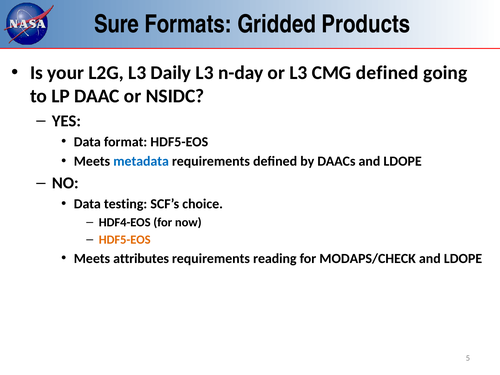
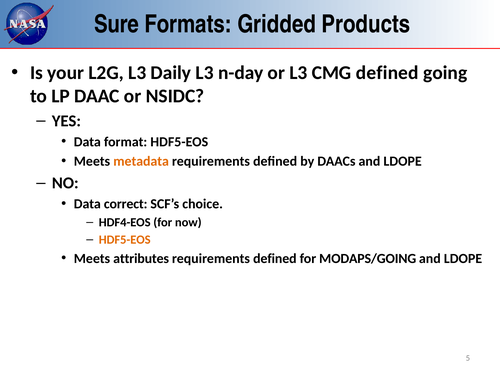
metadata colour: blue -> orange (141, 161)
testing: testing -> correct (126, 204)
reading: reading -> defined (275, 259)
MODAPS/CHECK: MODAPS/CHECK -> MODAPS/GOING (368, 259)
